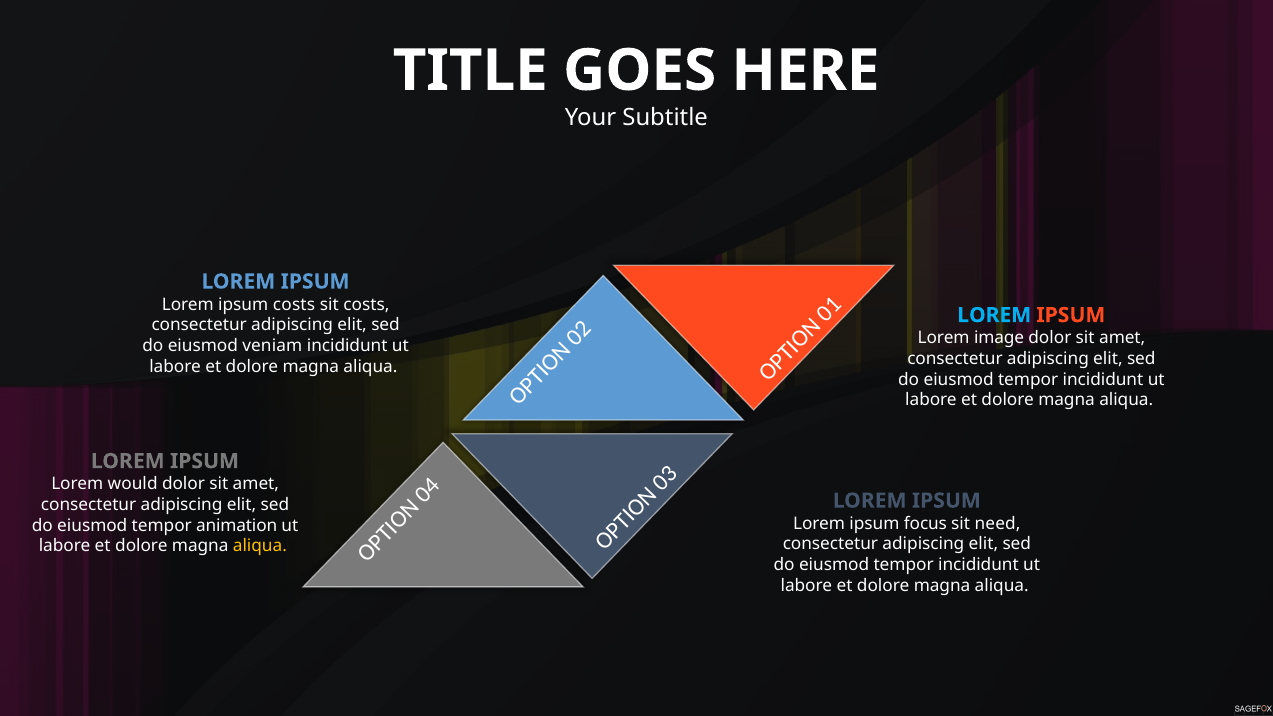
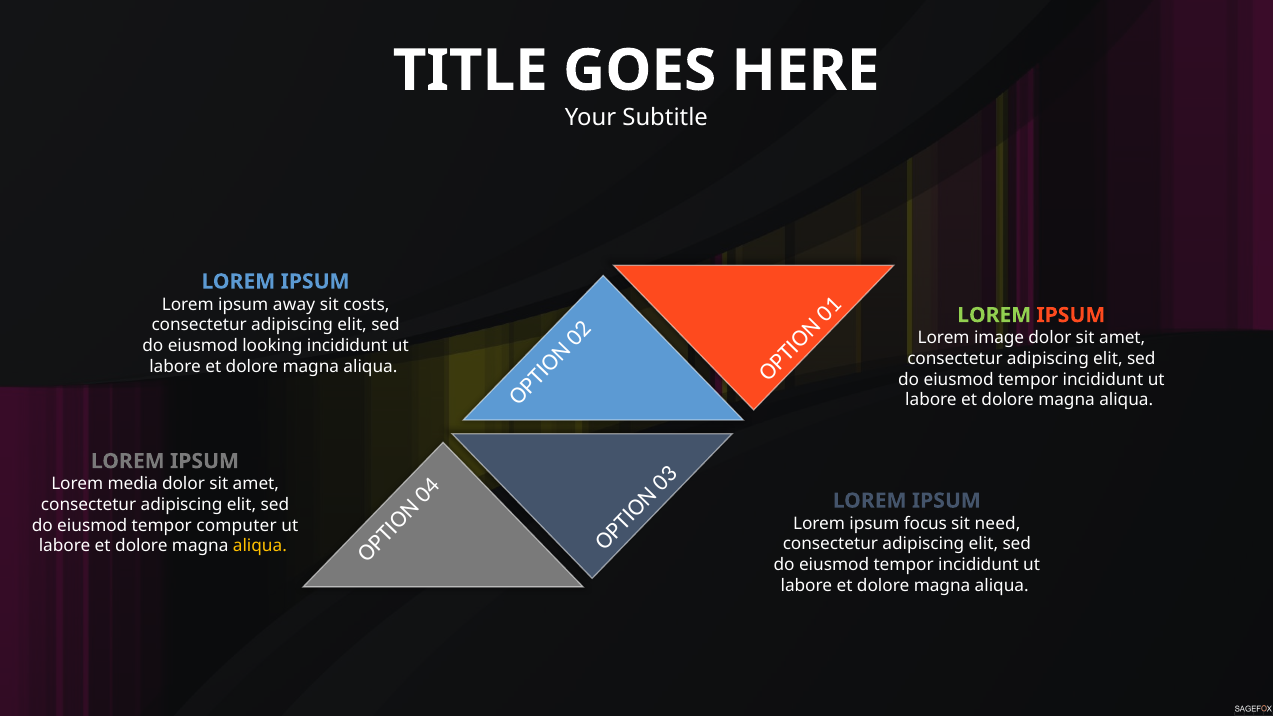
ipsum costs: costs -> away (294, 304)
LOREM colour: light blue -> light green (994, 315)
veniam: veniam -> looking (272, 346)
would: would -> media (133, 484)
animation: animation -> computer (237, 525)
